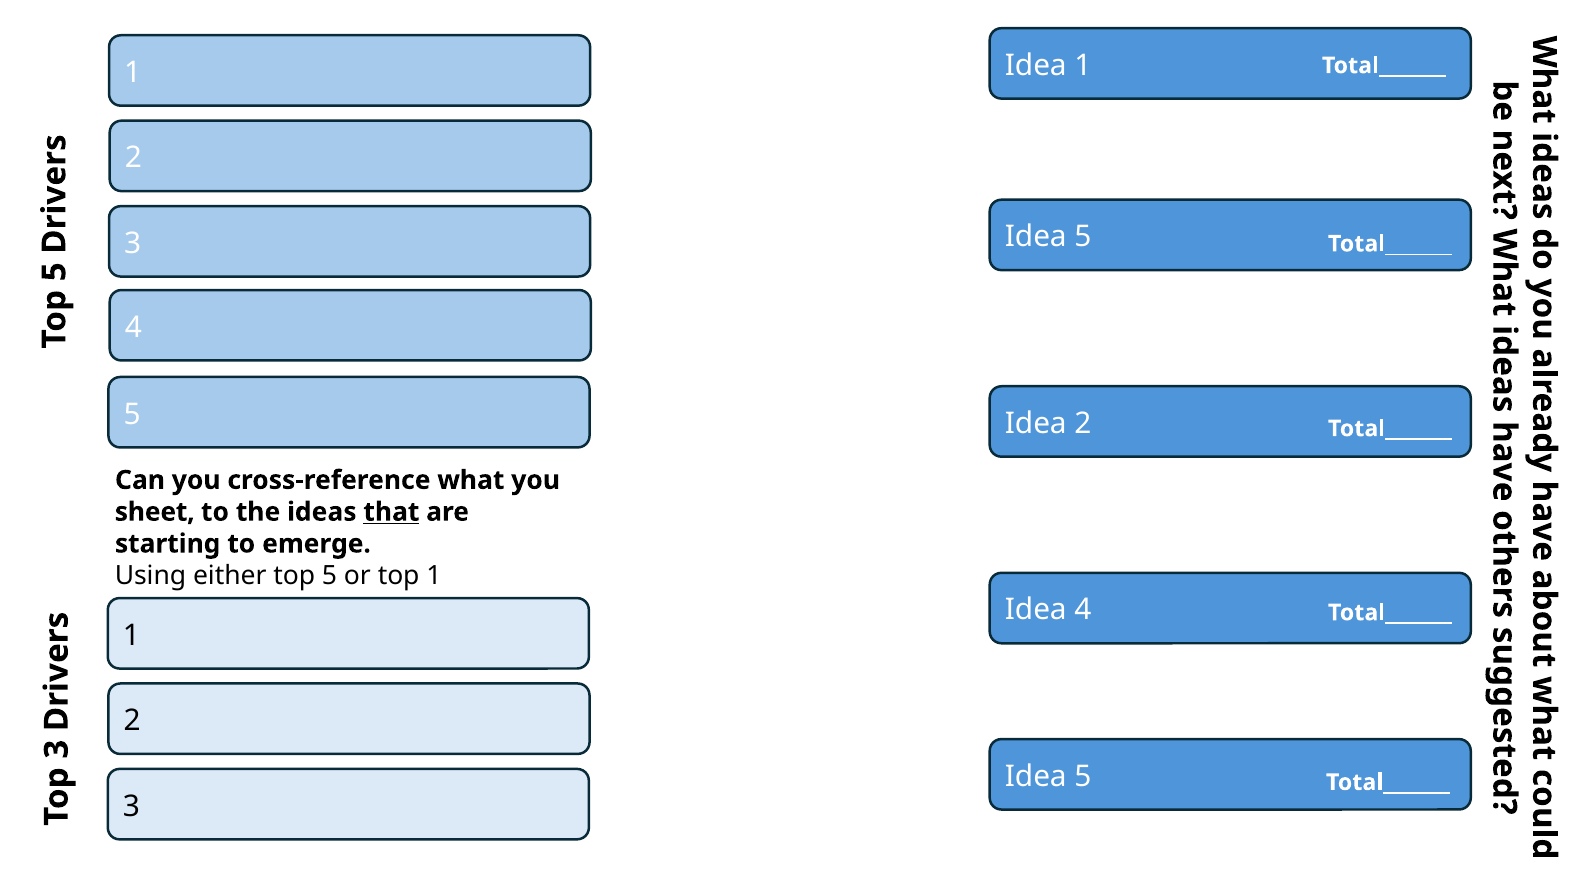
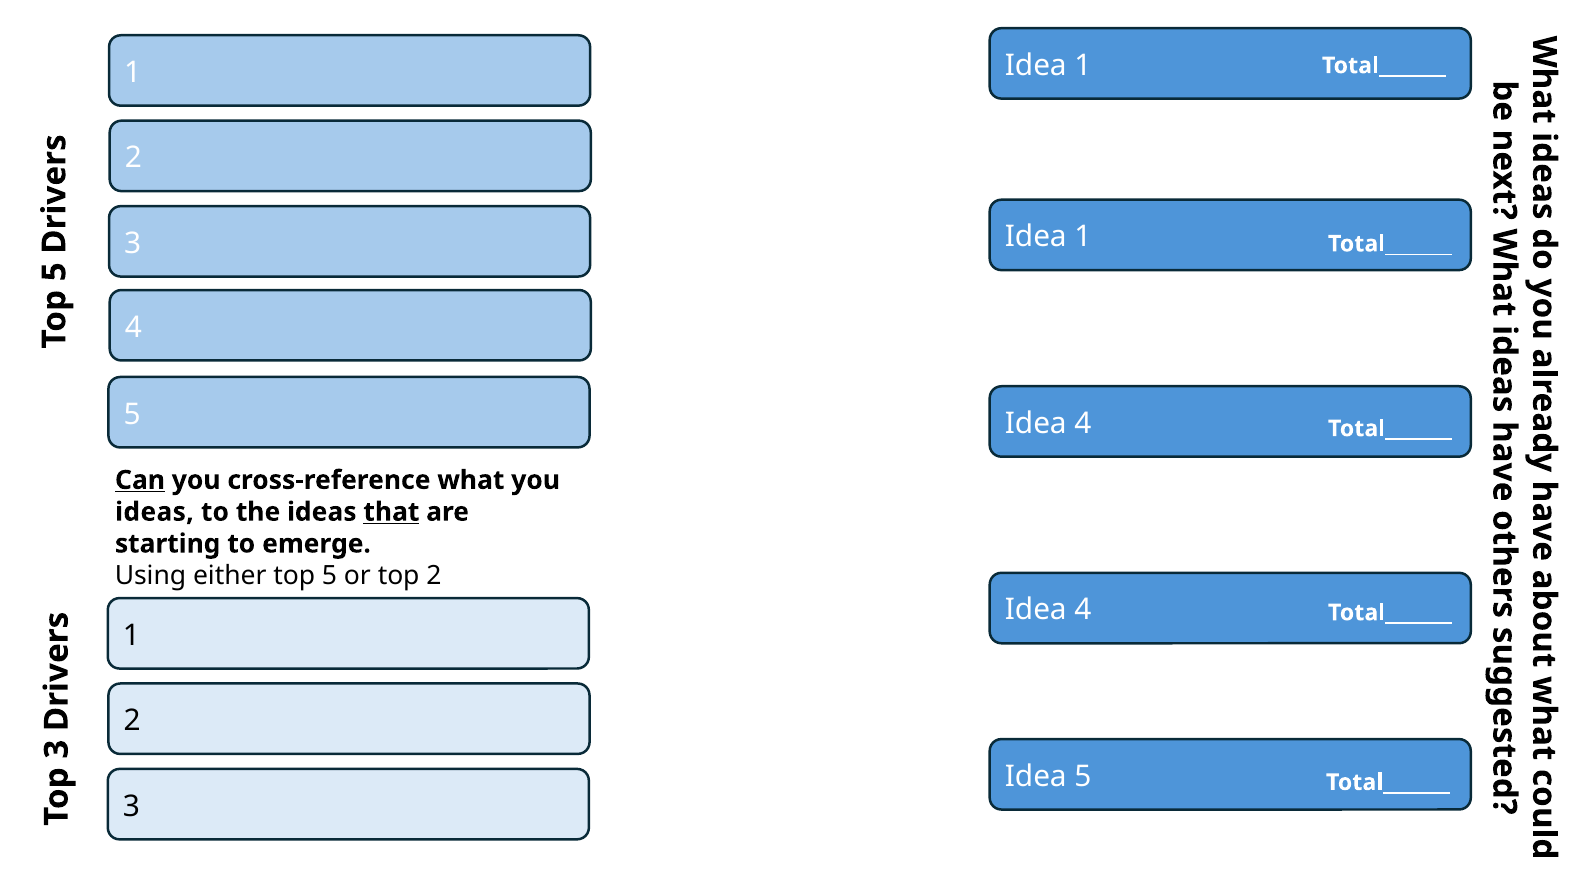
5: 5 -> 1 (1083, 237)
2: 2 -> 4 (1083, 423)
Can underline: none -> present (140, 480)
sheet: sheet -> ideas (154, 512)
top 1: 1 -> 2 (434, 576)
